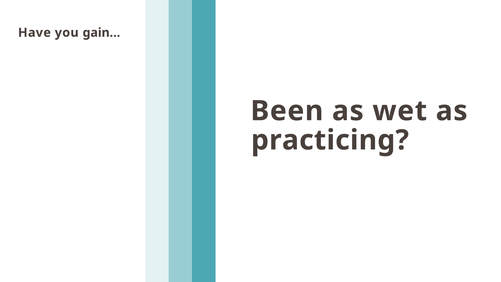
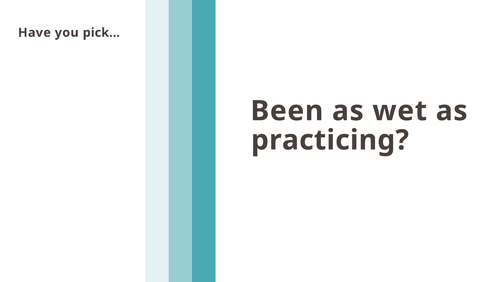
gain…: gain… -> pick… (101, 33)
